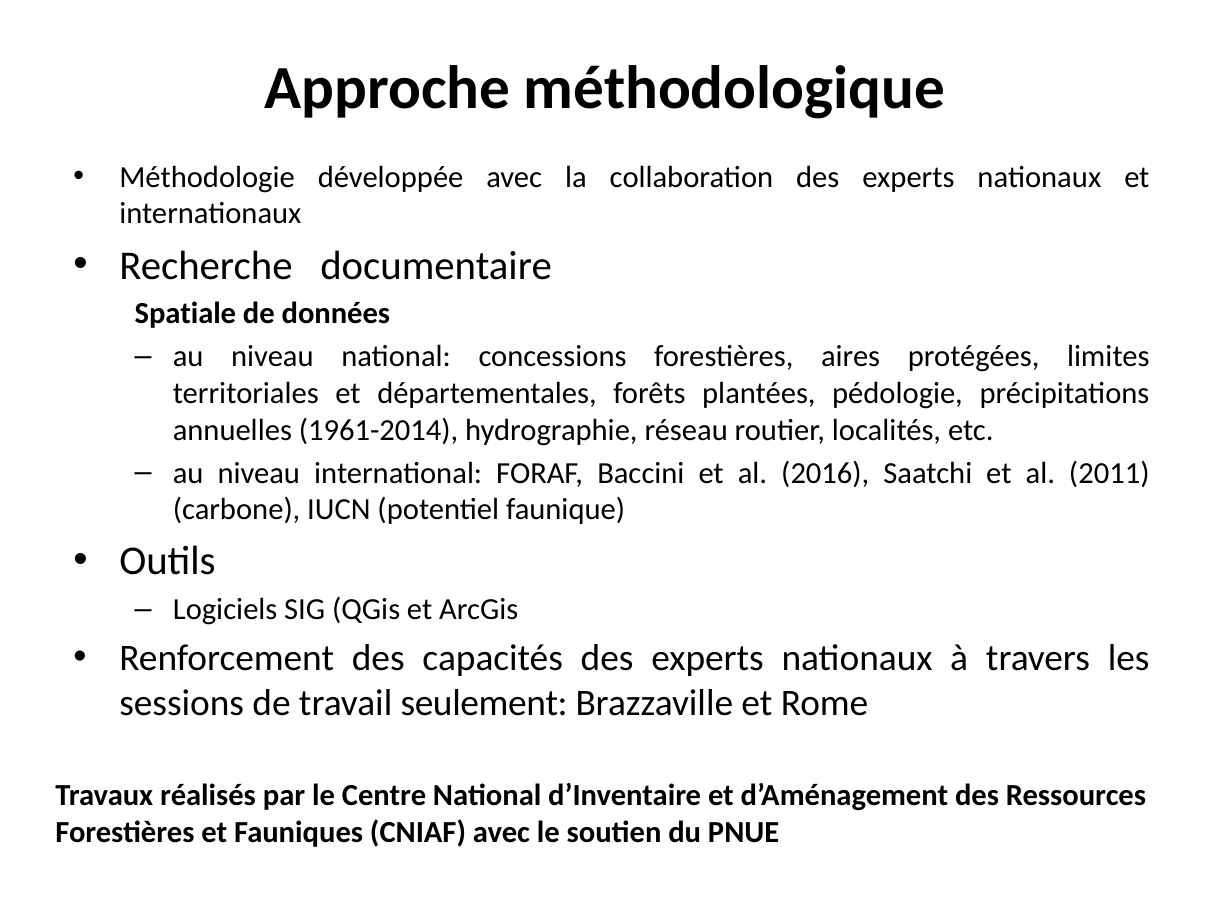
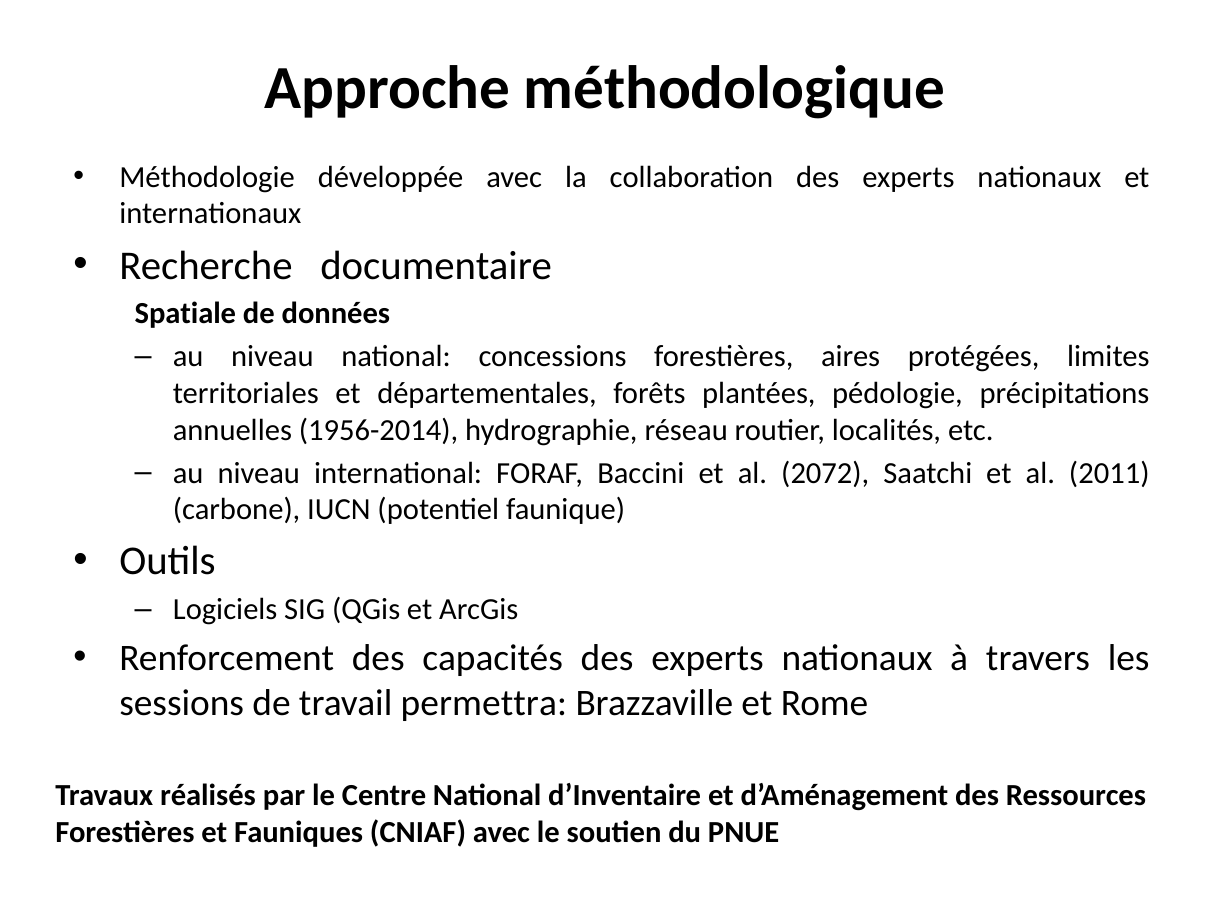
1961-2014: 1961-2014 -> 1956-2014 (379, 430)
2016: 2016 -> 2072 (825, 473)
seulement: seulement -> permettra (484, 703)
